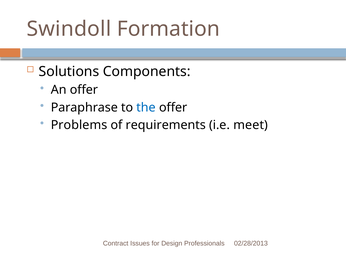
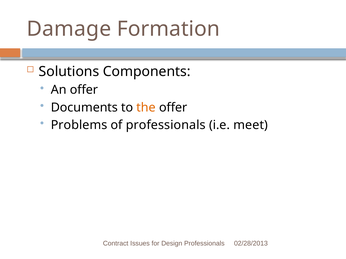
Swindoll: Swindoll -> Damage (69, 29)
Paraphrase: Paraphrase -> Documents (84, 108)
the colour: blue -> orange (146, 108)
of requirements: requirements -> professionals (166, 125)
